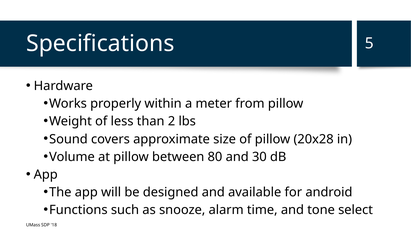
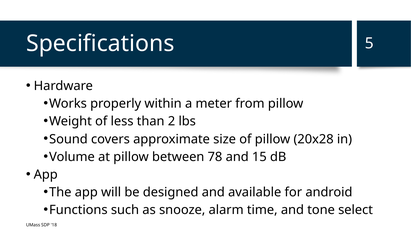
80: 80 -> 78 (215, 157)
30: 30 -> 15 (259, 157)
